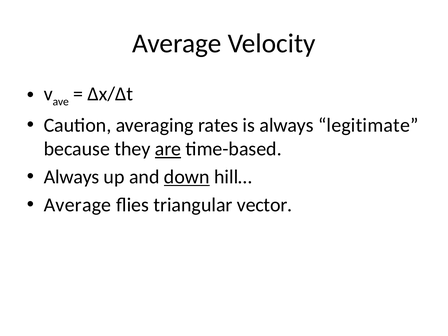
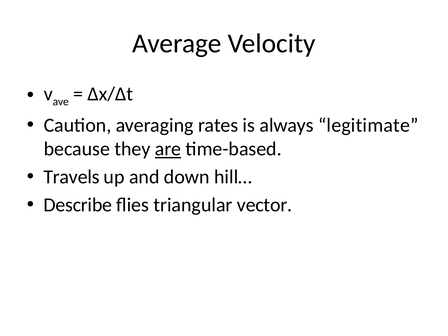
Always: Always -> Travels (72, 177)
down underline: present -> none (187, 177)
Average: Average -> Describe (78, 205)
